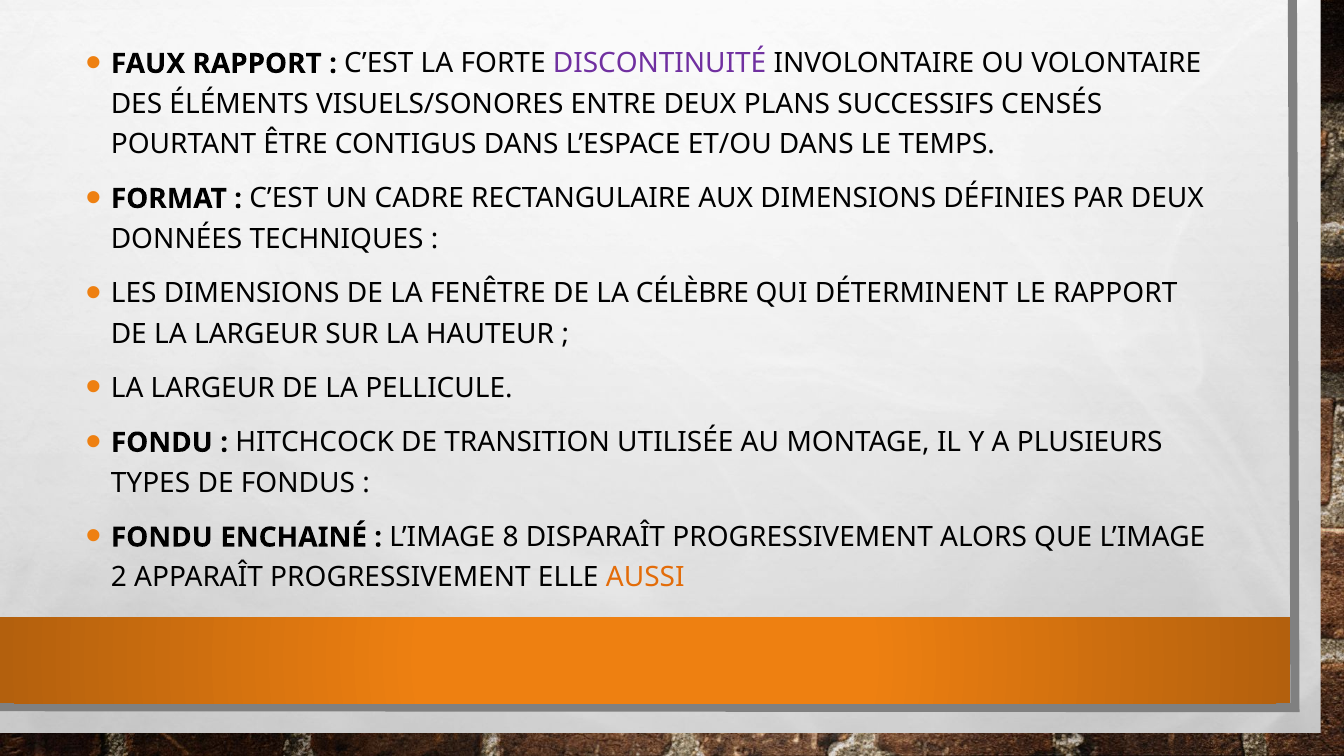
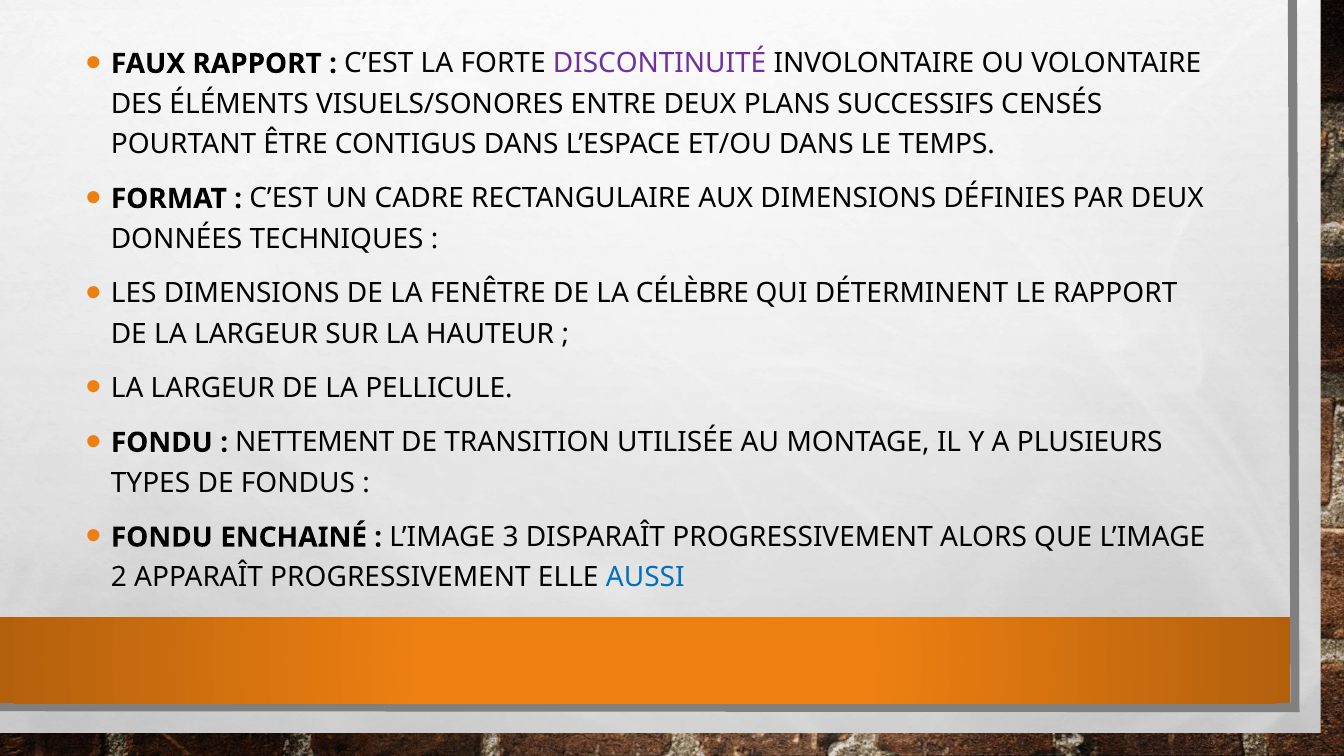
HITCHCOCK: HITCHCOCK -> NETTEMENT (315, 443)
8: 8 -> 3 (511, 537)
AUSSI colour: orange -> blue (645, 578)
